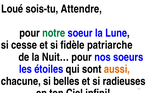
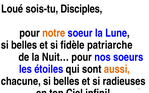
Attendre: Attendre -> Disciples (81, 9)
notre colour: green -> orange (54, 33)
cesse: cesse -> belles (24, 45)
